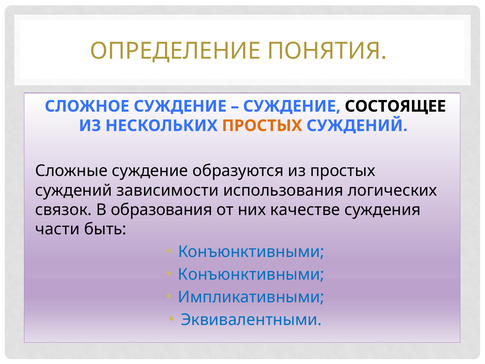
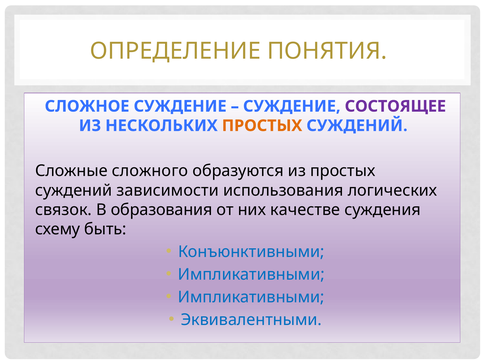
СОСТОЯЩЕЕ colour: black -> purple (395, 106)
Сложные суждение: суждение -> сложного (150, 171)
части: части -> схему (58, 229)
Конъюнктивными: Конъюнктивными -> Импликативными (251, 274)
